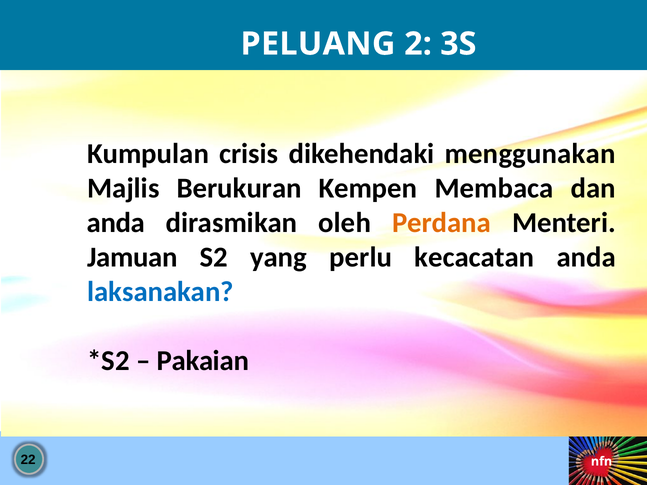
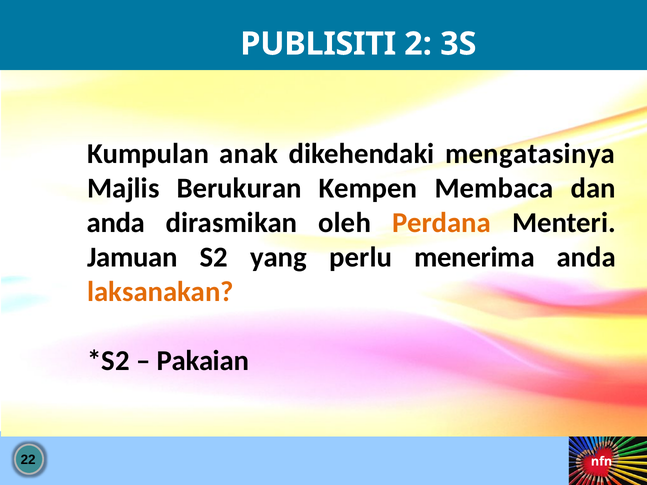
PELUANG: PELUANG -> PUBLISITI (318, 44)
crisis: crisis -> anak (249, 154)
menggunakan: menggunakan -> mengatasinya (530, 154)
kecacatan: kecacatan -> menerima (474, 257)
laksanakan colour: blue -> orange (161, 292)
